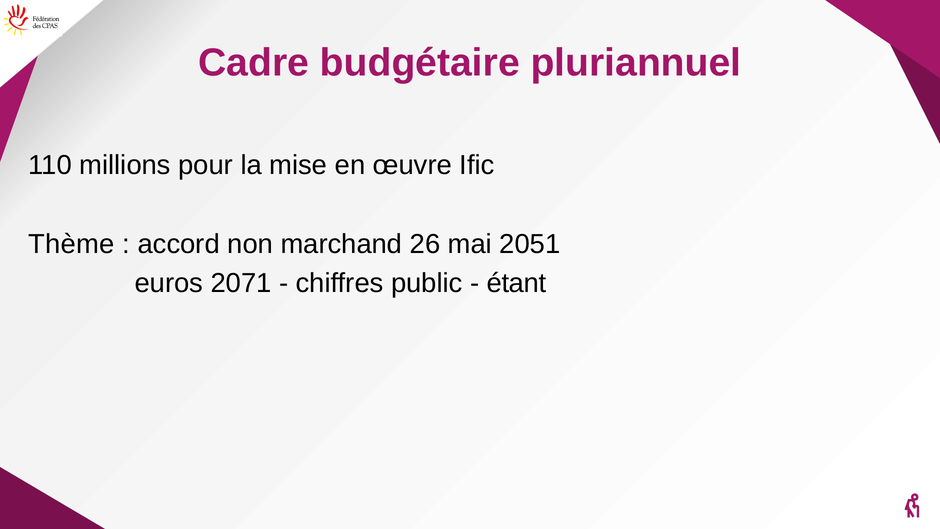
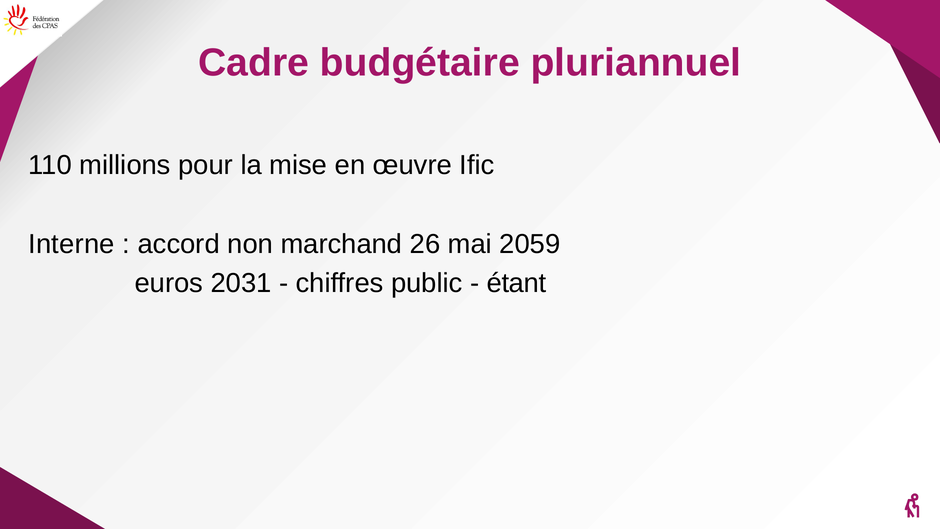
Thème: Thème -> Interne (71, 244)
2051: 2051 -> 2059 (530, 244)
2071: 2071 -> 2031 (241, 283)
